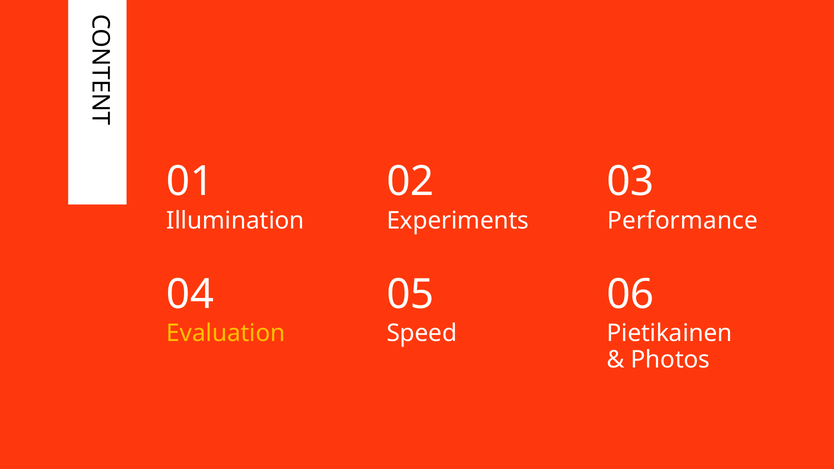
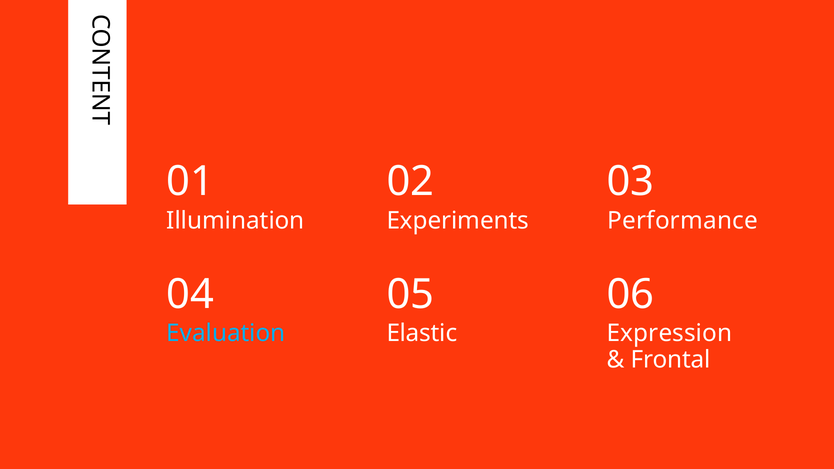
Evaluation colour: yellow -> light blue (226, 333)
Speed: Speed -> Elastic (422, 333)
Pietikainen: Pietikainen -> Expression (669, 333)
Photos: Photos -> Frontal (671, 360)
